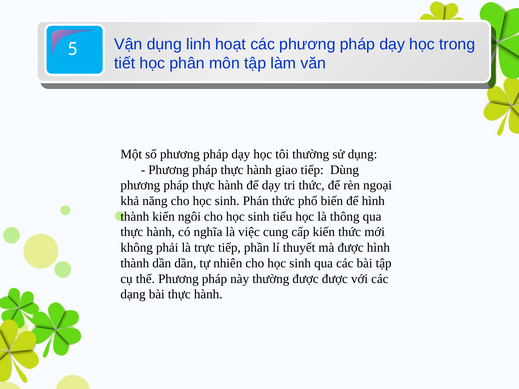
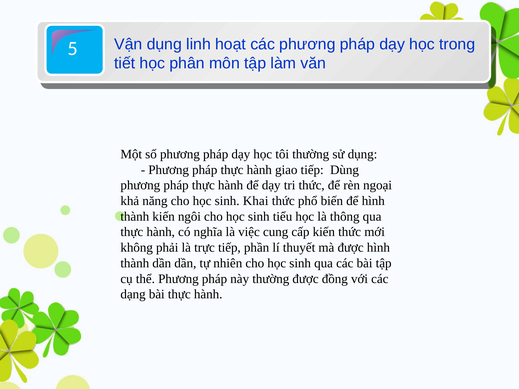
Phán: Phán -> Khai (256, 201)
được được: được -> đồng (335, 279)
